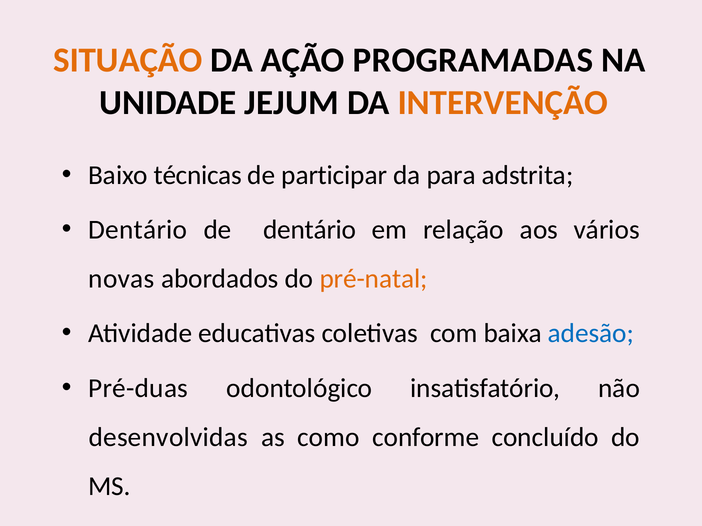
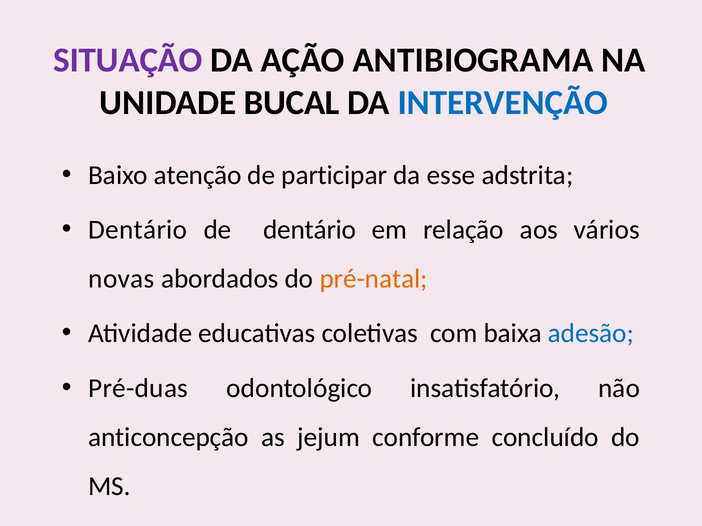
SITUAÇÃO colour: orange -> purple (128, 60)
PROGRAMADAS: PROGRAMADAS -> ANTIBIOGRAMA (473, 60)
JEJUM: JEJUM -> BUCAL (292, 103)
INTERVENÇÃO colour: orange -> blue (503, 103)
técnicas: técnicas -> atenção (198, 175)
para: para -> esse (451, 175)
desenvolvidas: desenvolvidas -> anticoncepção (168, 438)
como: como -> jejum (329, 438)
